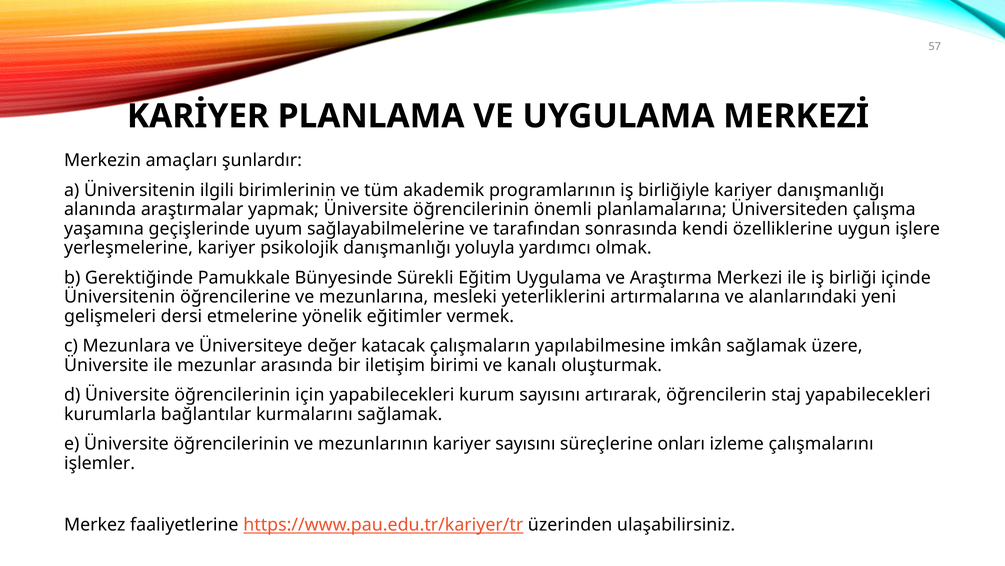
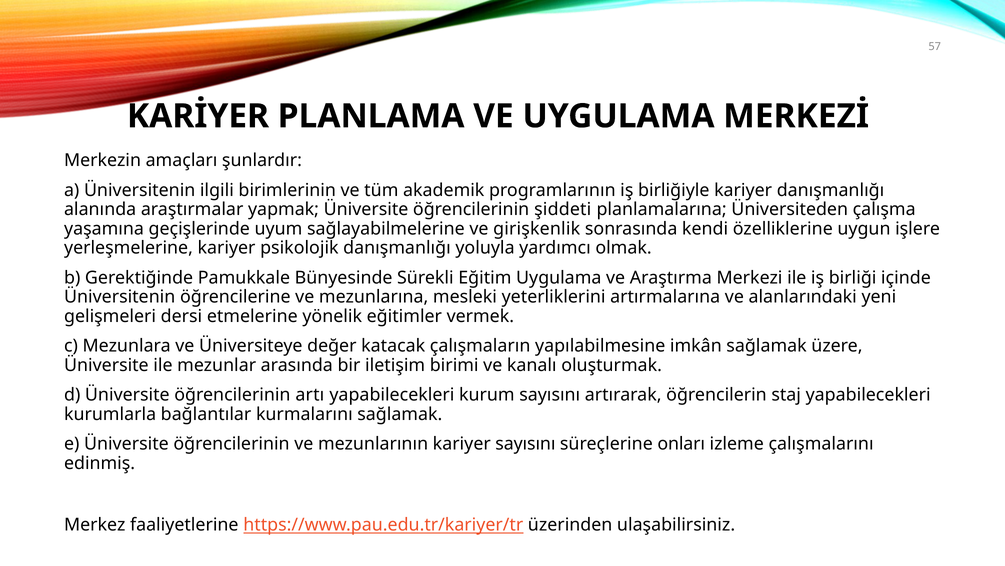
önemli: önemli -> şiddeti (563, 209)
tarafından: tarafından -> girişkenlik (537, 228)
için: için -> artı (310, 394)
işlemler: işlemler -> edinmiş (100, 463)
